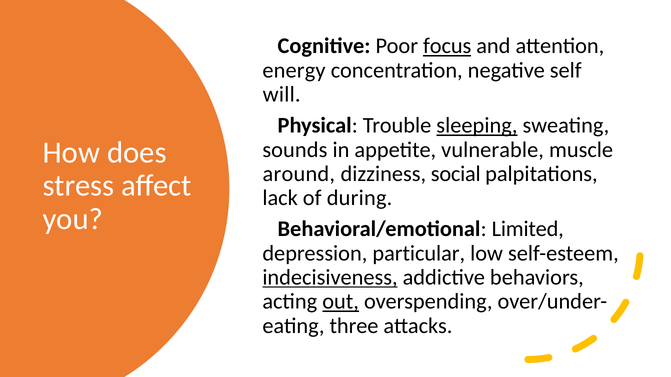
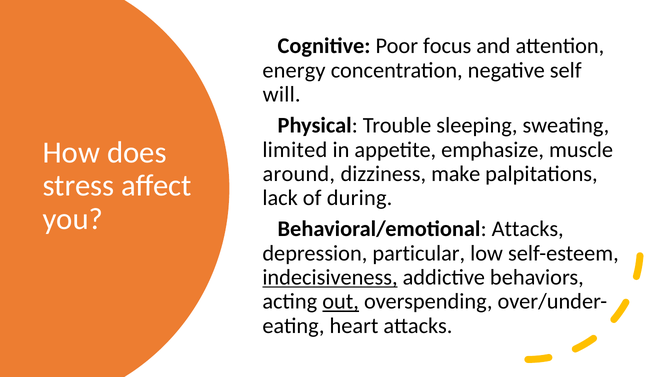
focus underline: present -> none (447, 46)
sleeping underline: present -> none (477, 126)
sounds: sounds -> limited (295, 150)
vulnerable: vulnerable -> emphasize (493, 150)
social: social -> make (456, 174)
Limited: Limited -> Attacks (528, 229)
three: three -> heart (354, 326)
